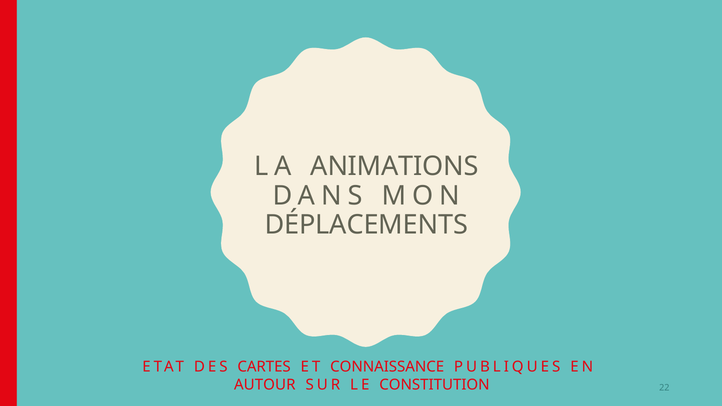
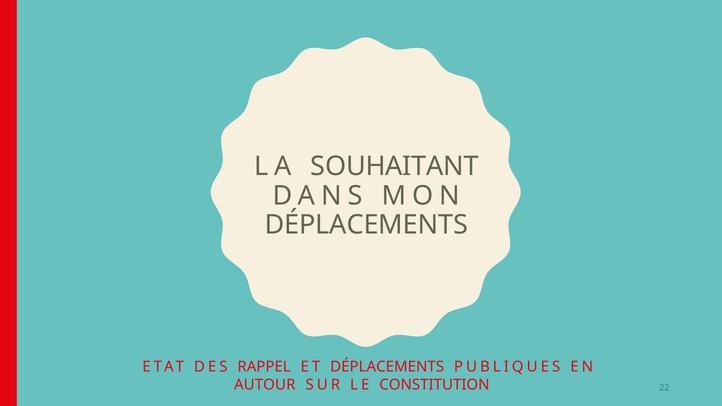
ANIMATIONS: ANIMATIONS -> SOUHAITANT (395, 167)
CARTES: CARTES -> RAPPEL (264, 367)
ET CONNAISSANCE: CONNAISSANCE -> DÉPLACEMENTS (387, 367)
